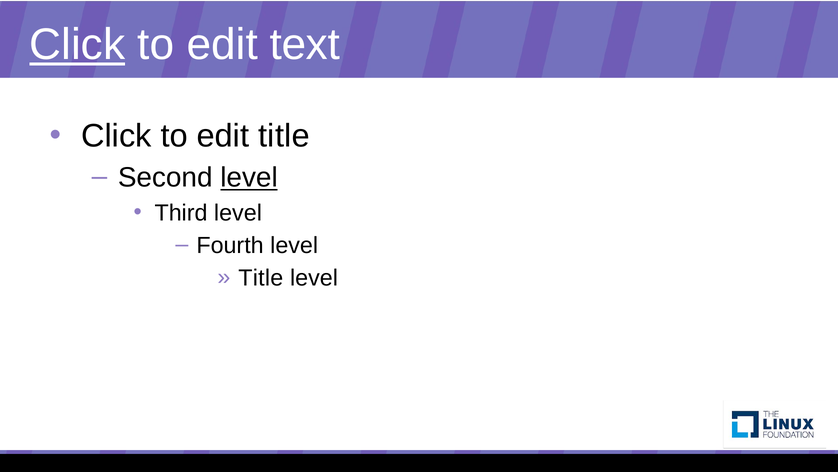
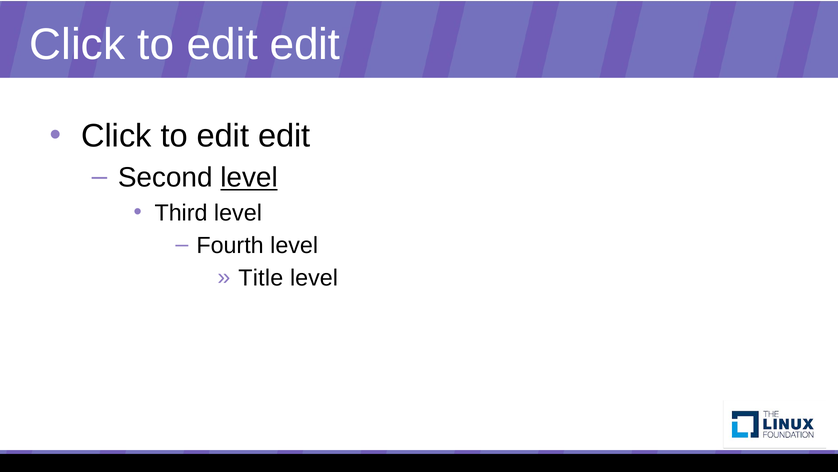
Click underline: present -> none (77, 45)
text: text -> edit (305, 45)
title: title -> edit (284, 136)
